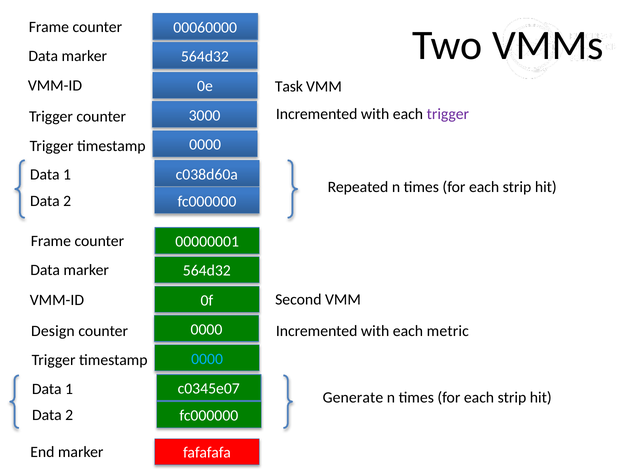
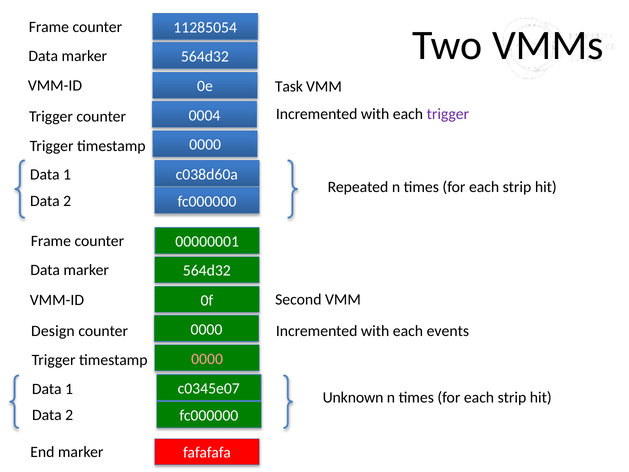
00060000: 00060000 -> 11285054 (205, 27)
3000: 3000 -> 0004 (205, 115)
metric: metric -> events (448, 331)
0000 colour: light blue -> pink (207, 359)
Generate: Generate -> Unknown (353, 397)
